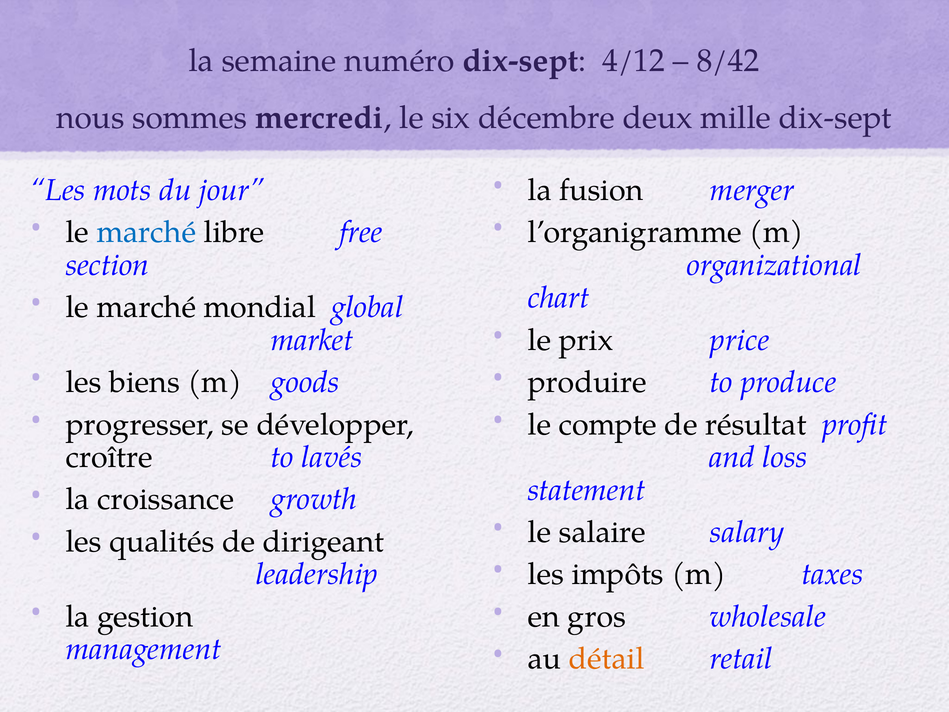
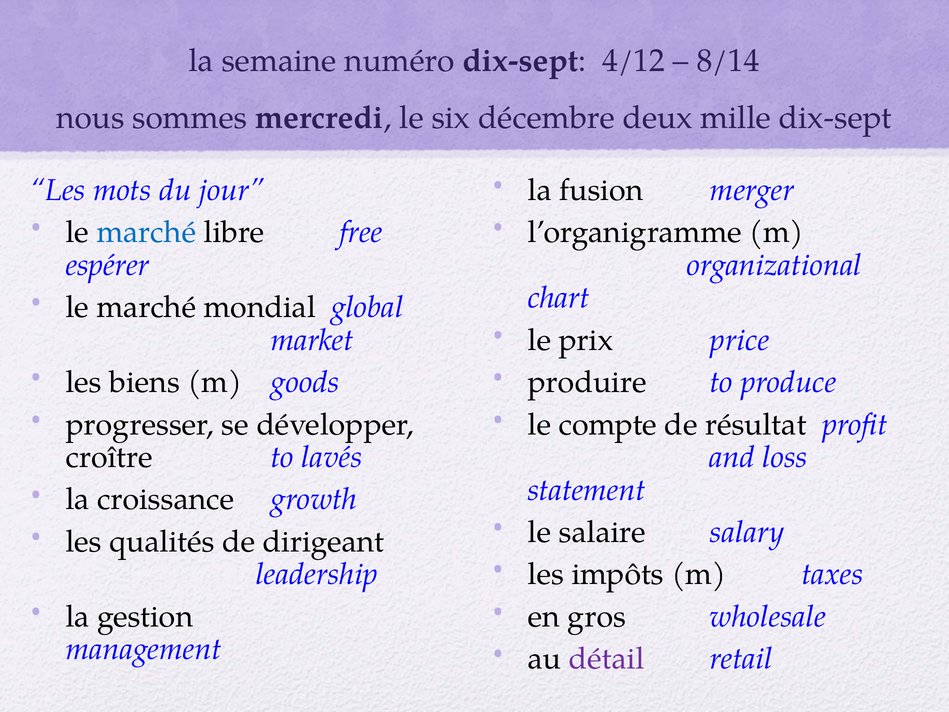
8/42: 8/42 -> 8/14 (728, 61)
section: section -> espérer (108, 265)
détail colour: orange -> purple (607, 659)
